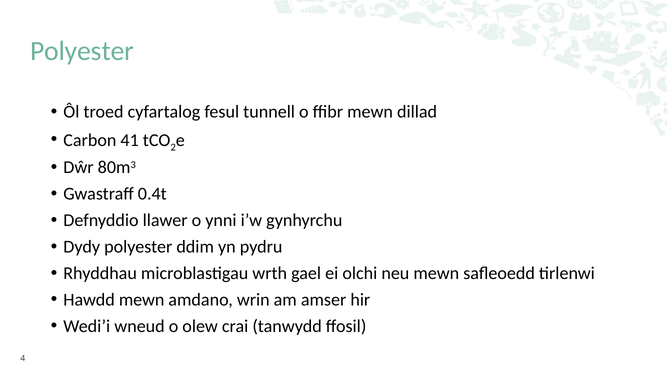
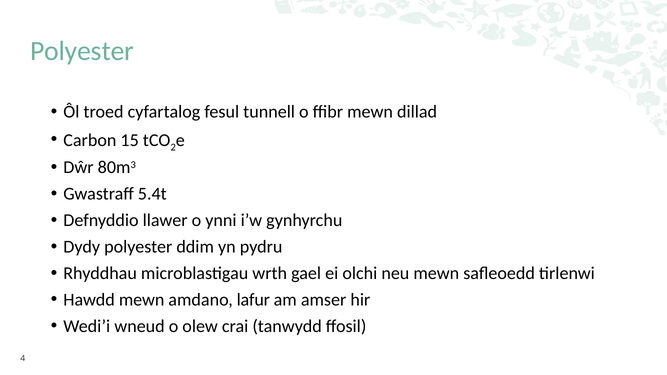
41: 41 -> 15 (130, 141)
0.4t: 0.4t -> 5.4t (152, 194)
wrin: wrin -> lafur (253, 300)
